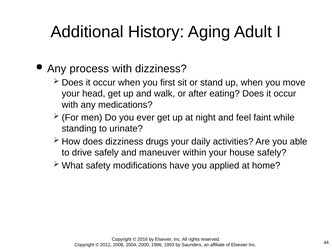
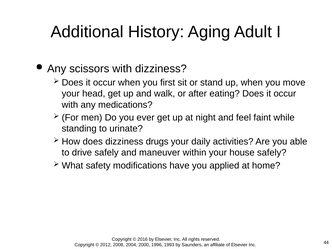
process: process -> scissors (89, 69)
